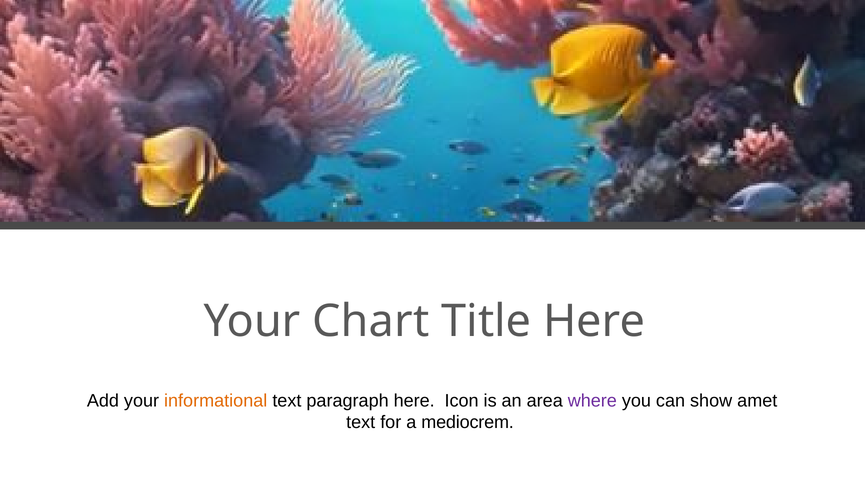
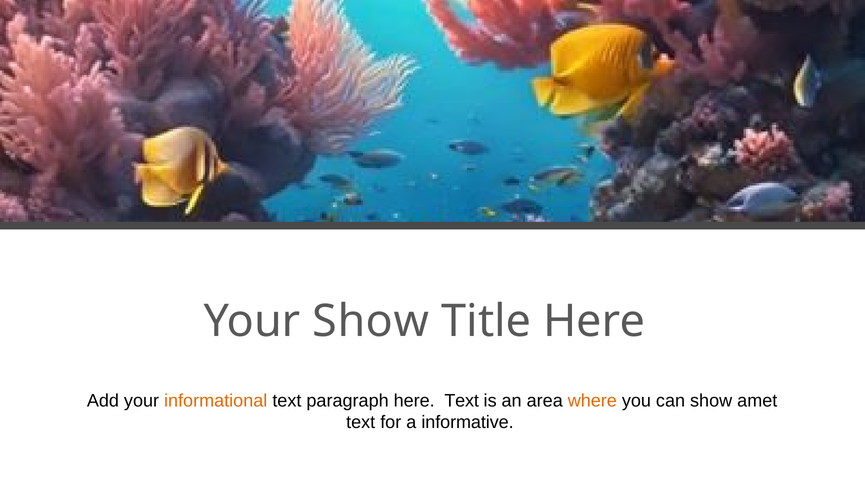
Your Chart: Chart -> Show (371, 321)
here Icon: Icon -> Text (462, 400)
where colour: purple -> orange (592, 400)
mediocrem: mediocrem -> informative (468, 422)
